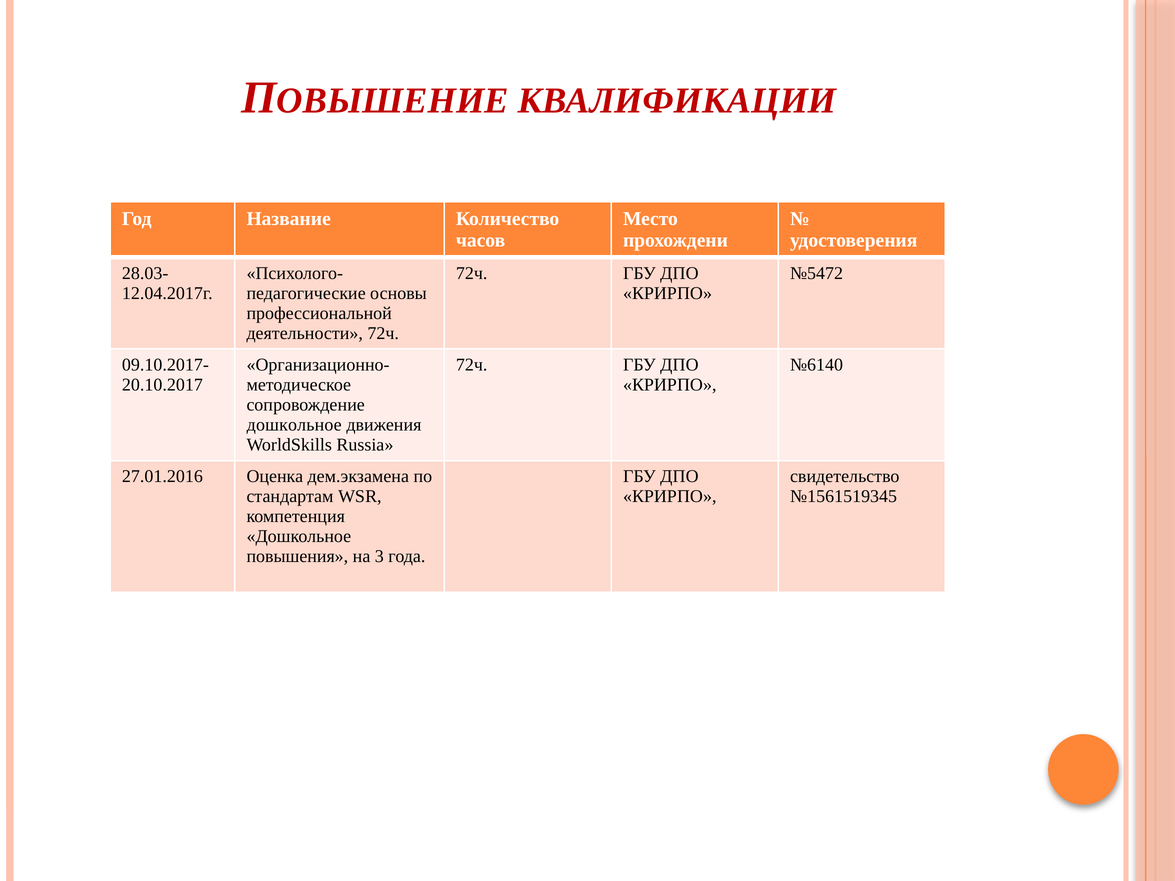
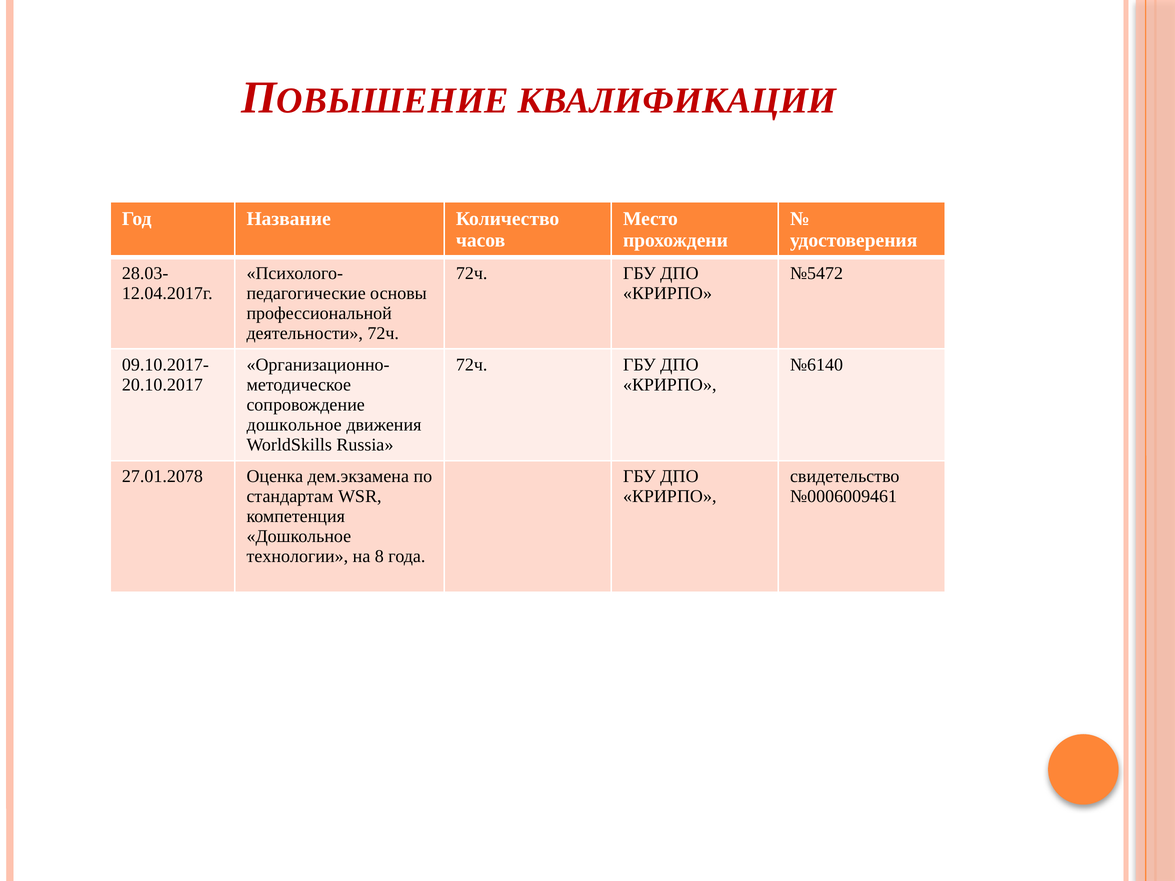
27.01.2016: 27.01.2016 -> 27.01.2078 (162, 477)
№1561519345: №1561519345 -> №0006009461 (844, 497)
повышения: повышения -> технологии (297, 557)
3: 3 -> 8 (379, 557)
